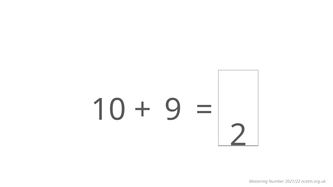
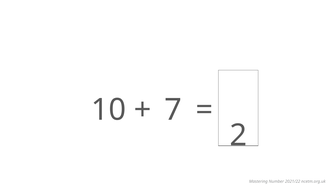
9: 9 -> 7 (173, 110)
